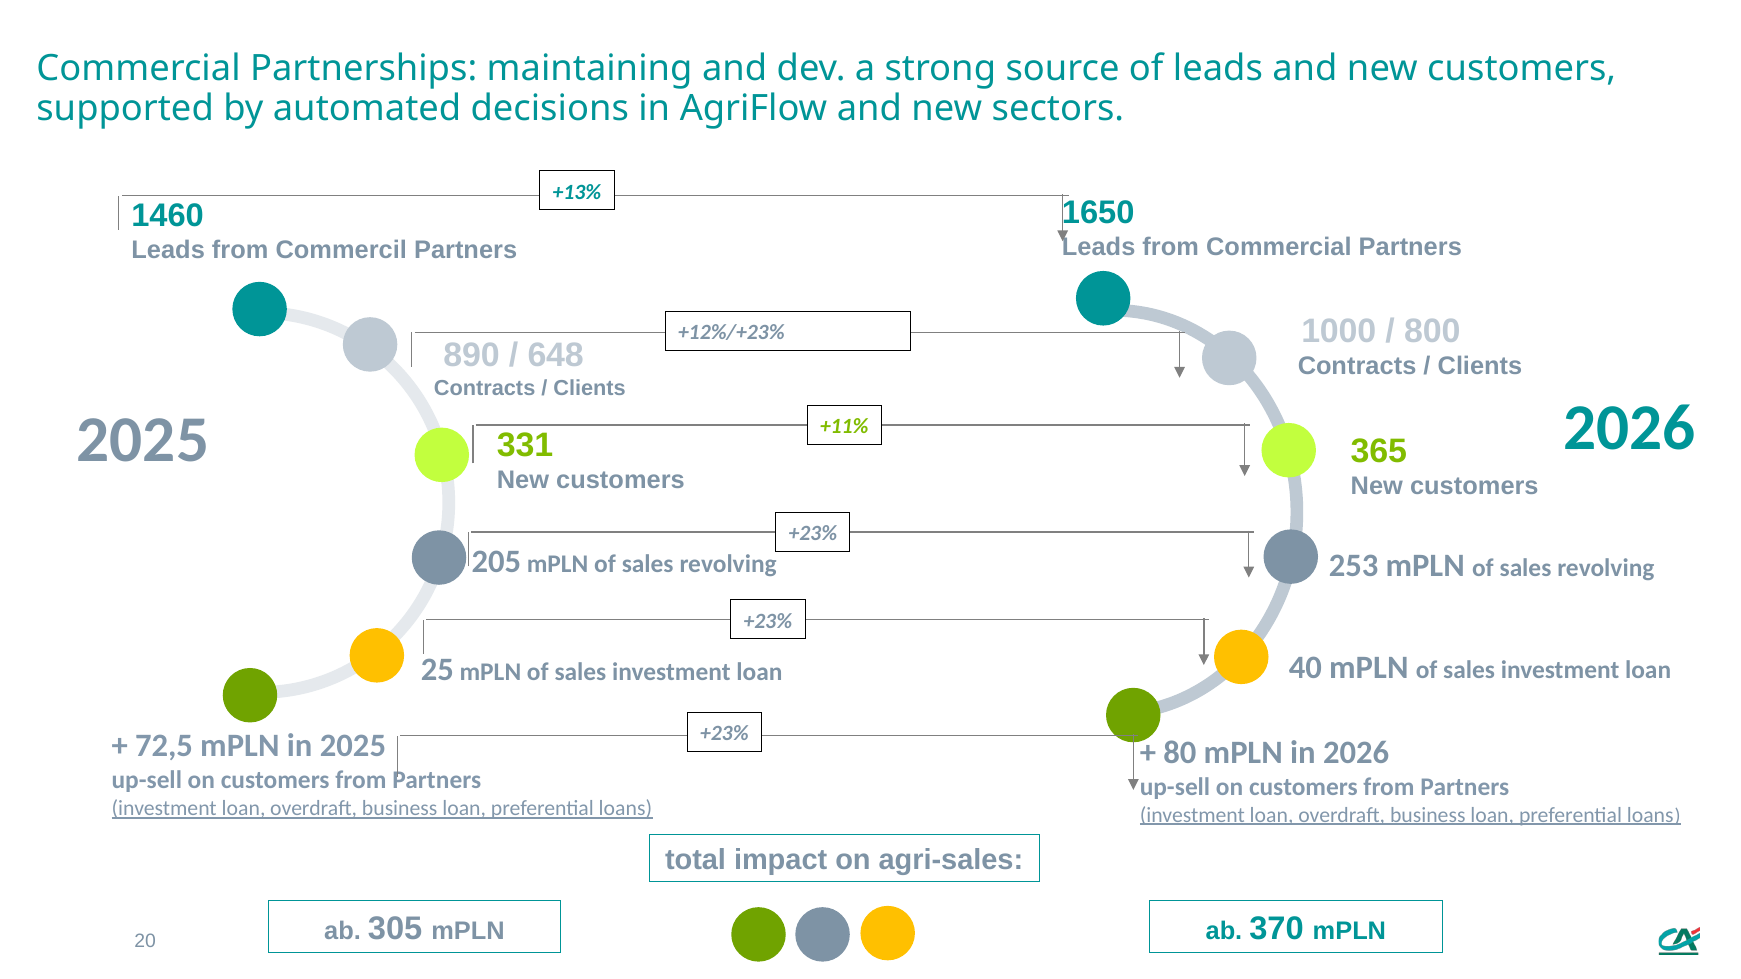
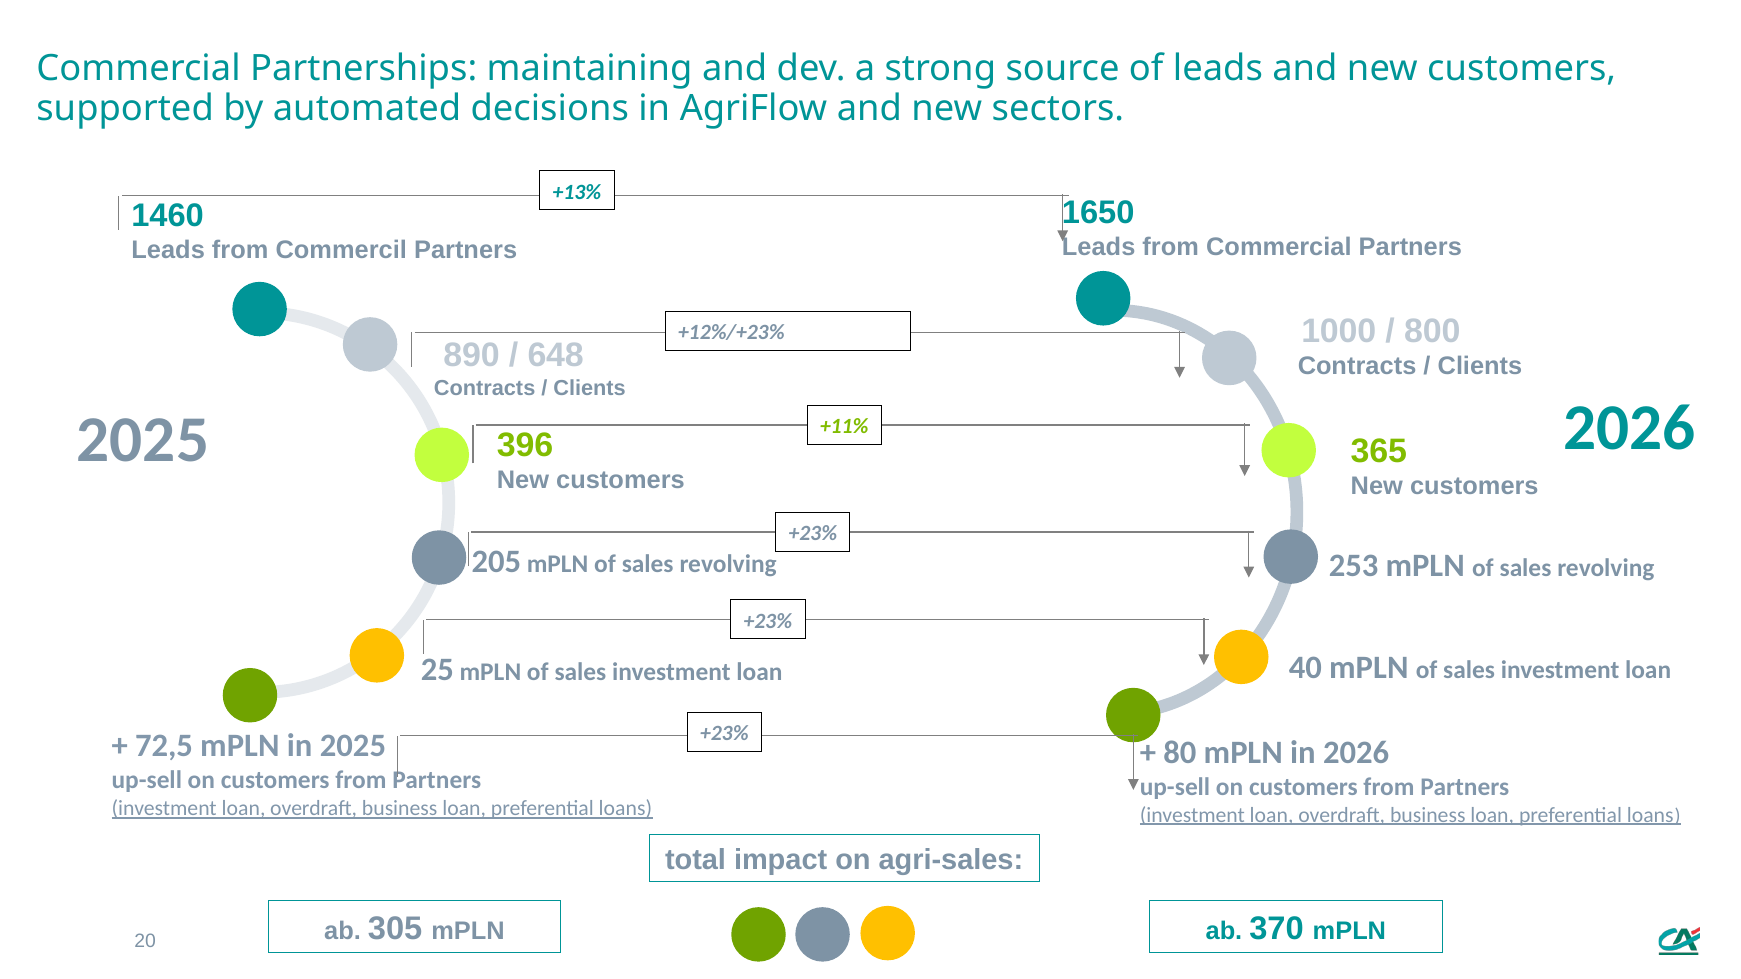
331: 331 -> 396 (525, 445)
